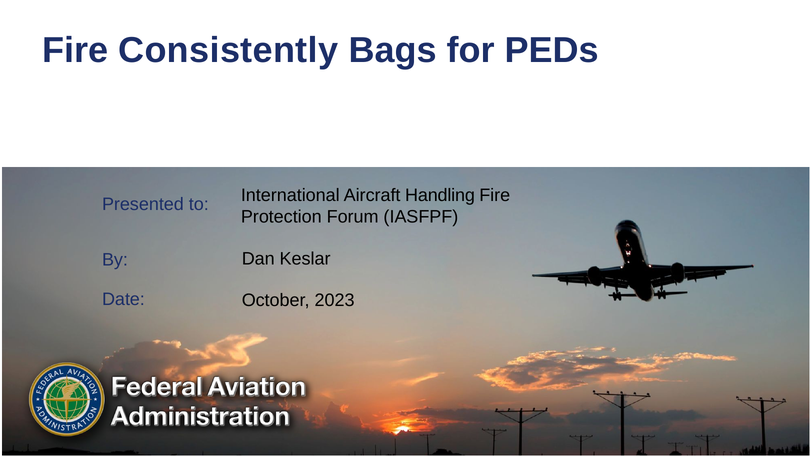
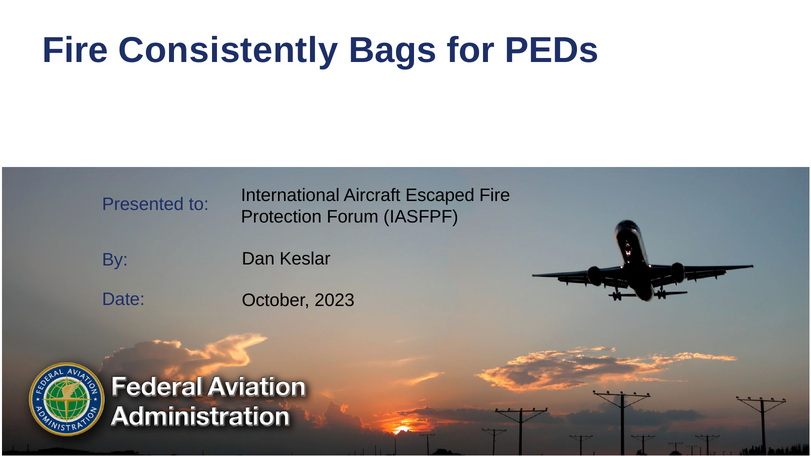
Handling: Handling -> Escaped (440, 195)
